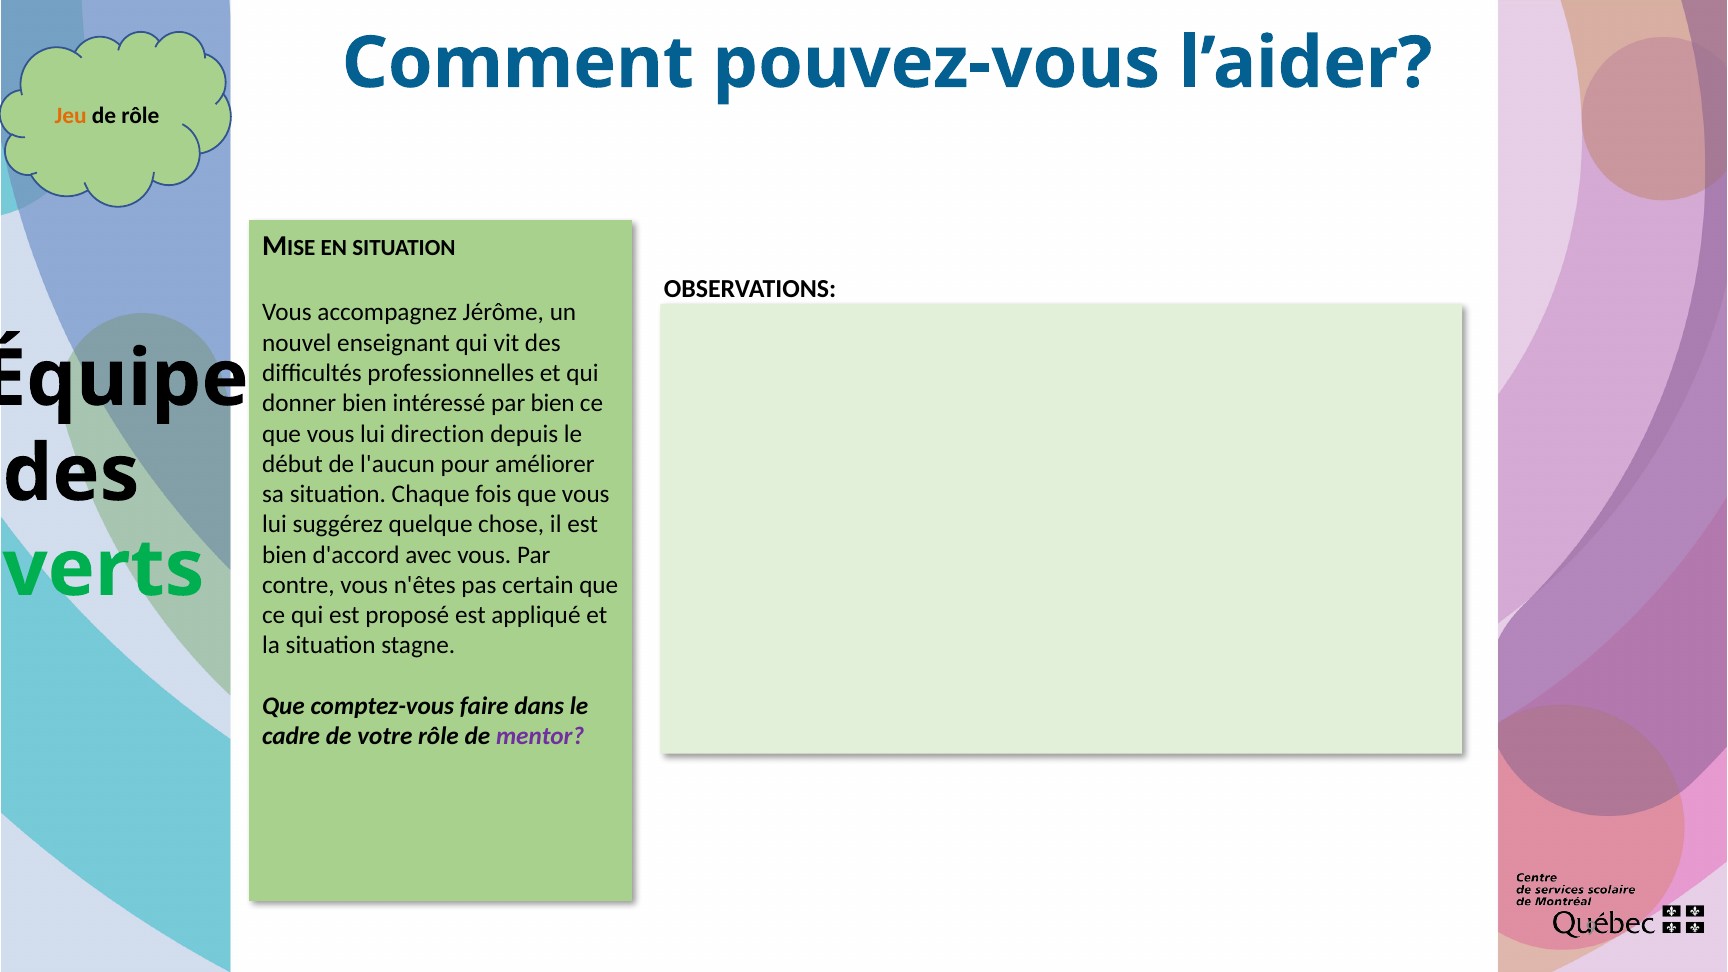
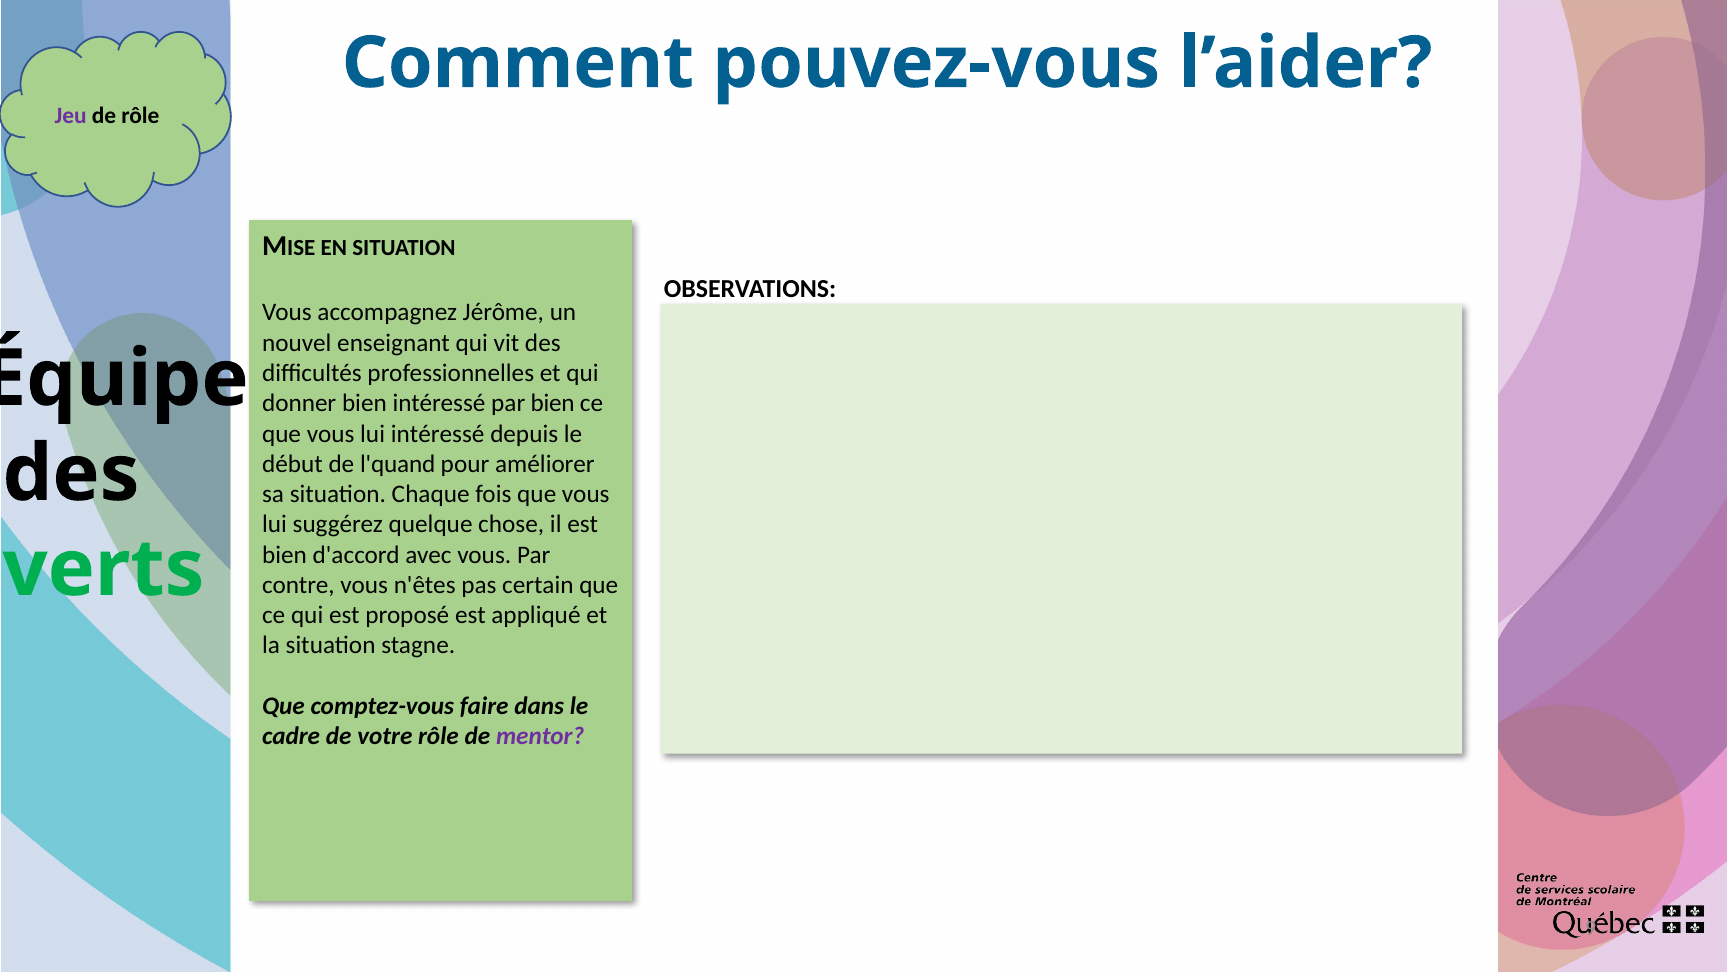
Jeu colour: orange -> purple (71, 116)
lui direction: direction -> intéressé (438, 434)
l'aucun: l'aucun -> l'quand (398, 464)
